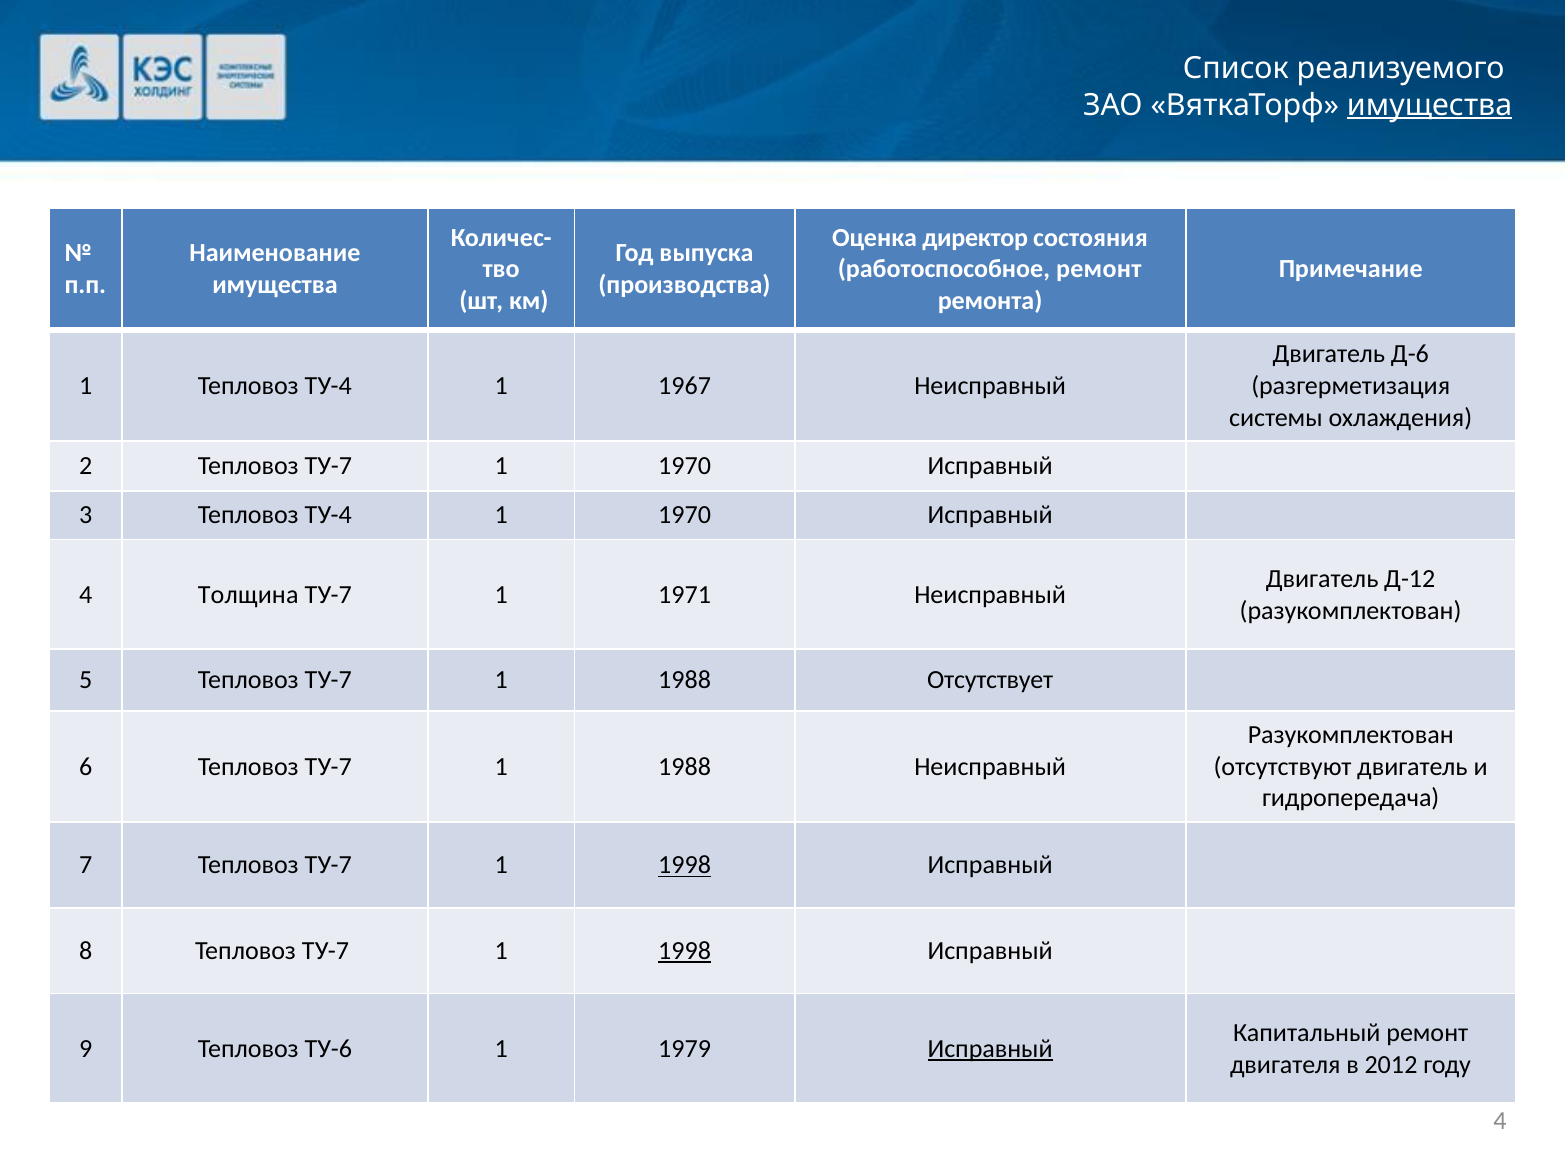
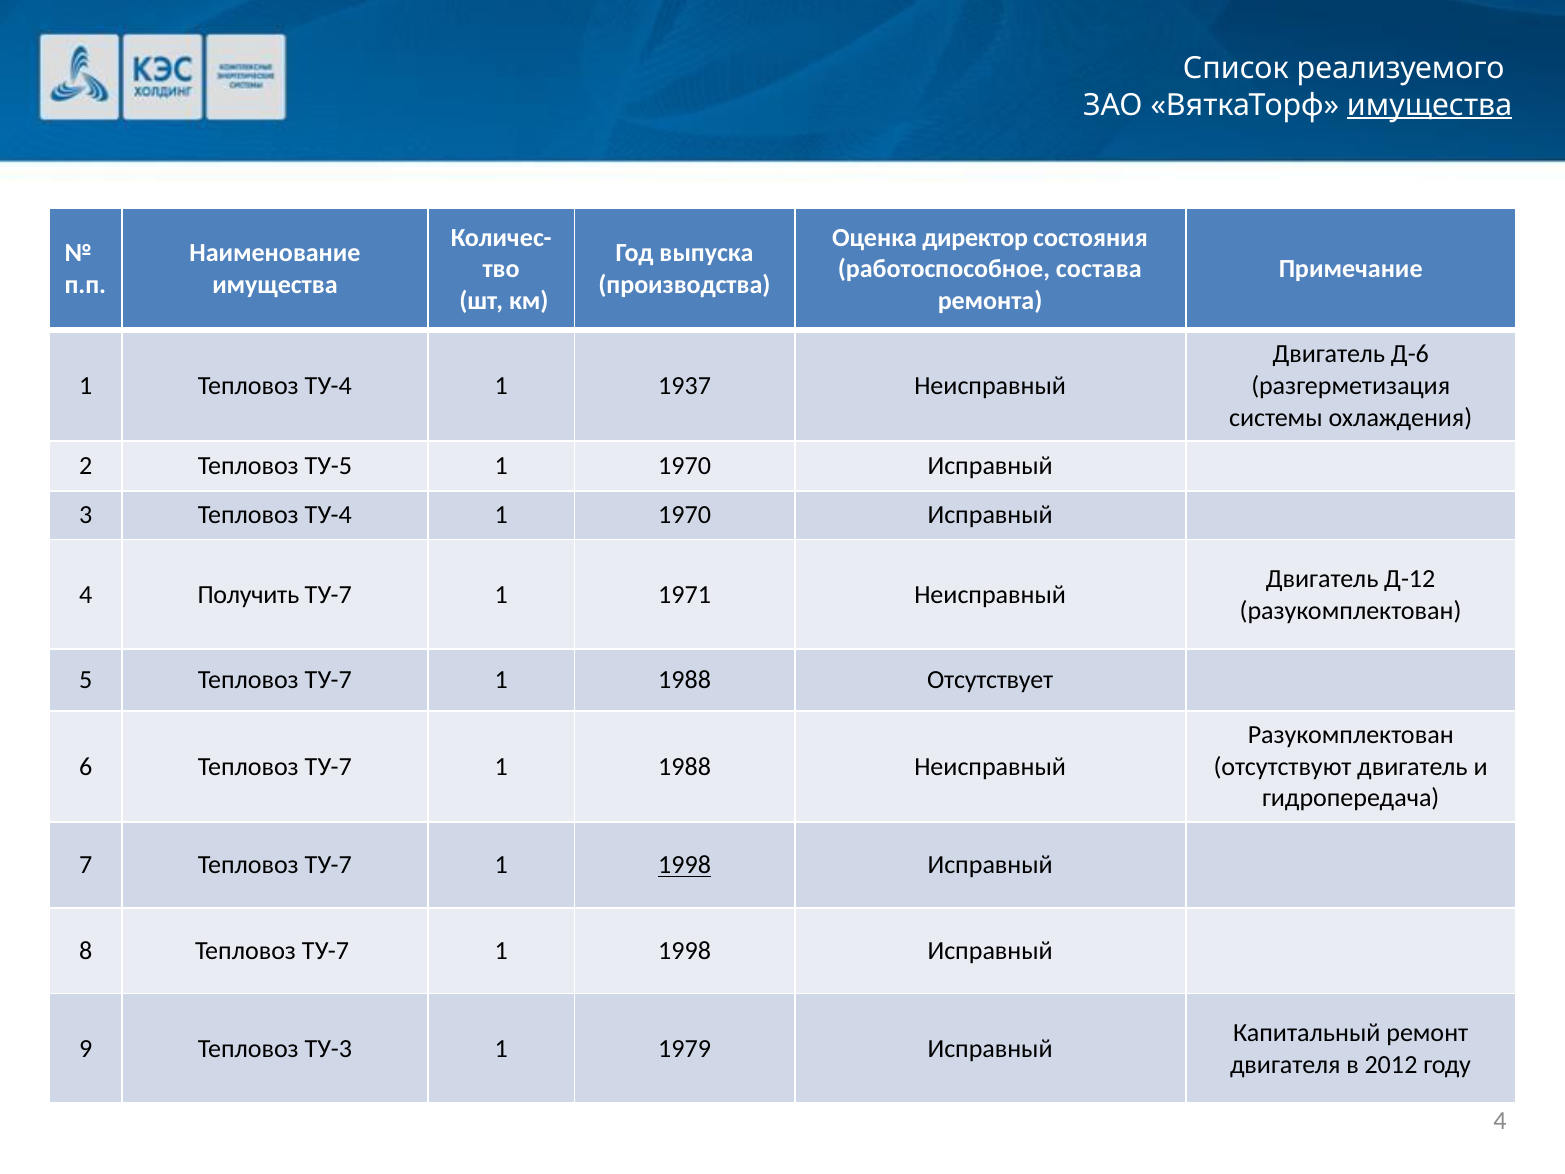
работоспособное ремонт: ремонт -> состава (1099, 269)
1967: 1967 -> 1937 (685, 386)
2 Тепловоз ТУ-7: ТУ-7 -> ТУ-5 (328, 466)
Толщина: Толщина -> Получить (248, 594)
1998 underline: present -> none (685, 951)
ТУ-6: ТУ-6 -> ТУ-3 (328, 1048)
Исправный underline: present -> none (990, 1048)
